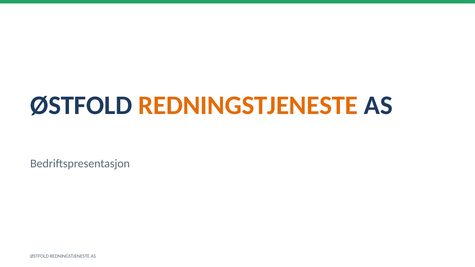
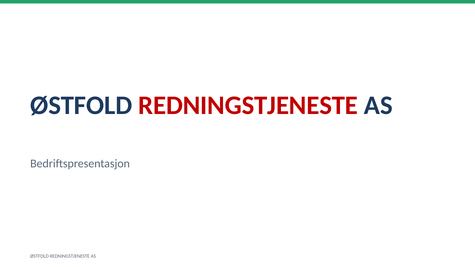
REDNINGSTJENESTE colour: orange -> red (248, 105)
